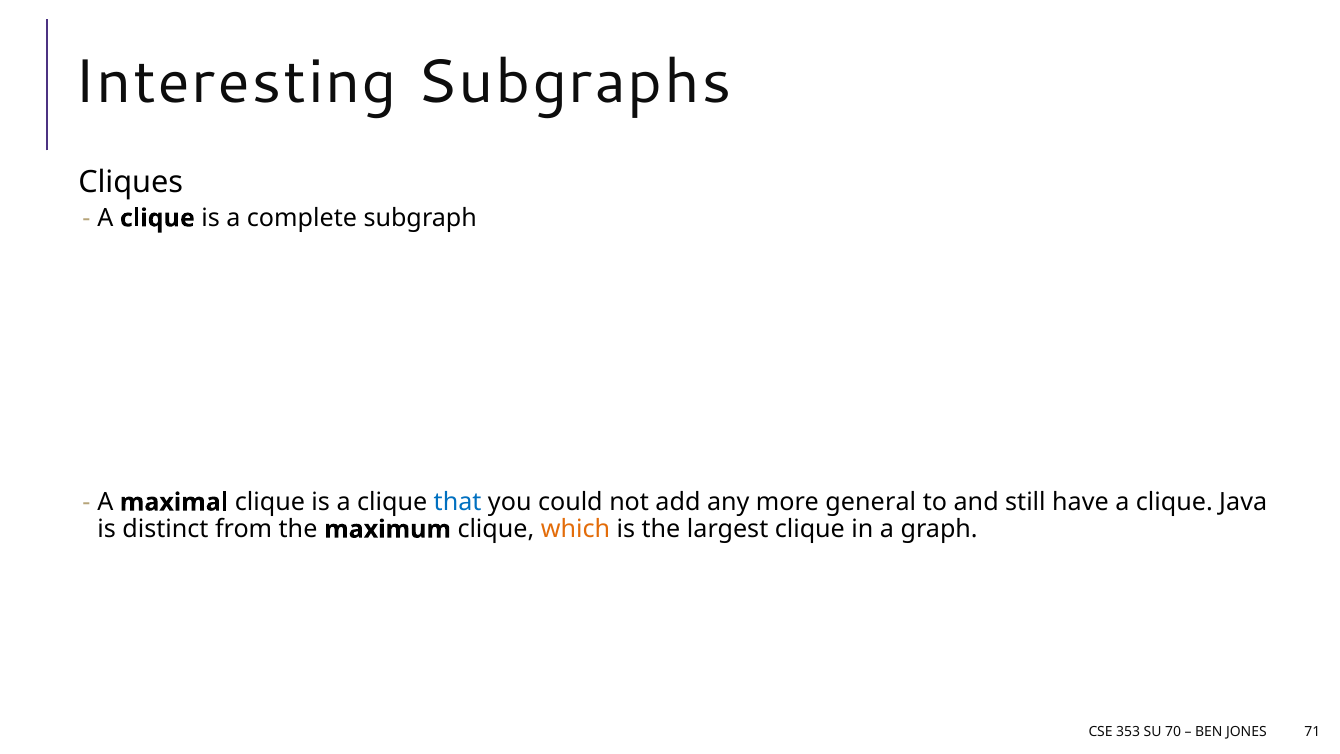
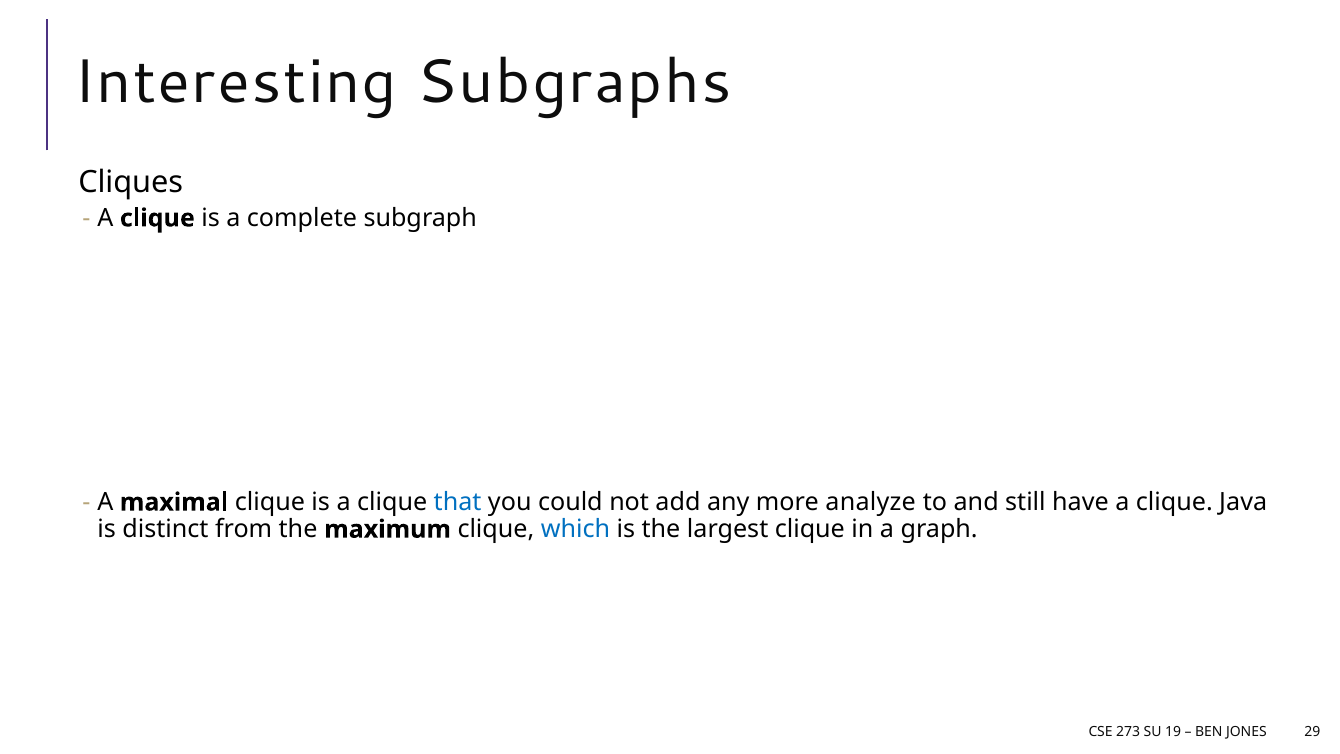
general: general -> analyze (871, 502)
which colour: orange -> blue (576, 529)
353: 353 -> 273 (1128, 732)
70: 70 -> 19 (1173, 732)
71: 71 -> 29 (1312, 732)
